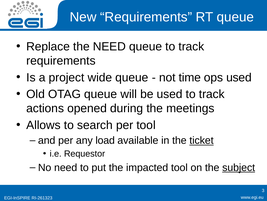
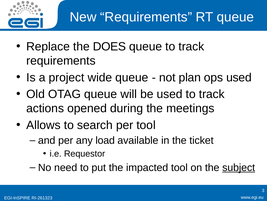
the NEED: NEED -> DOES (109, 46)
time: time -> plan (190, 77)
ticket underline: present -> none (201, 140)
